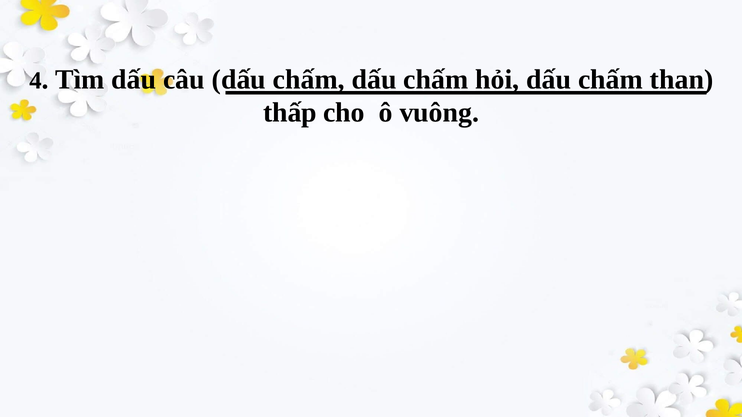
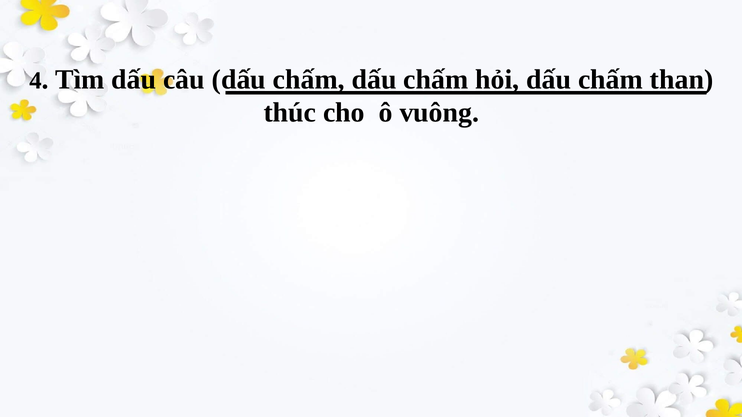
thấp: thấp -> thúc (290, 113)
